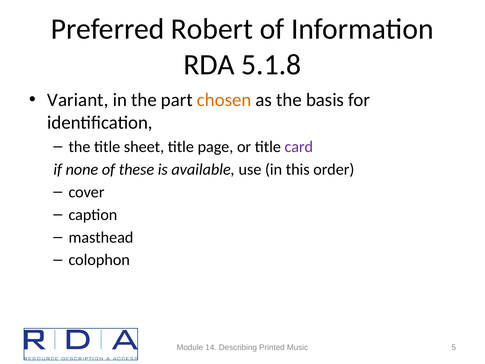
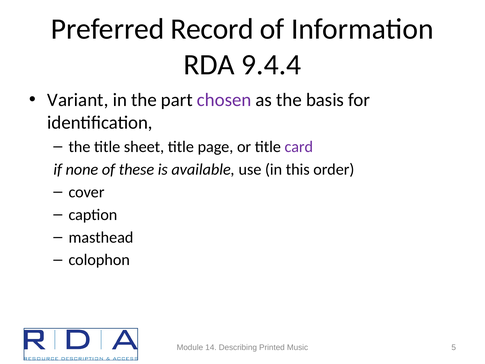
Robert: Robert -> Record (212, 29)
5.1.8: 5.1.8 -> 9.4.4 (271, 65)
chosen colour: orange -> purple (224, 100)
